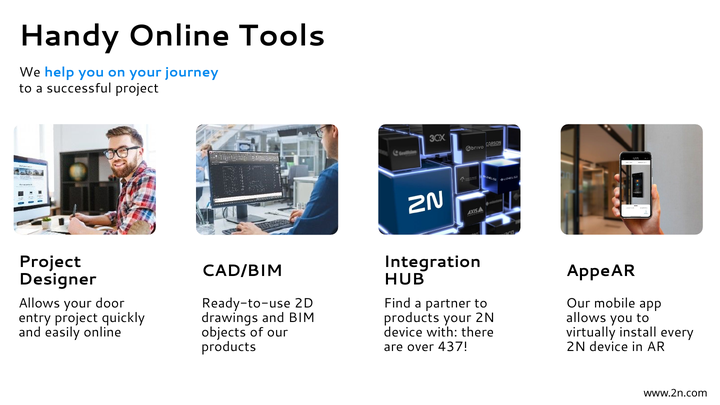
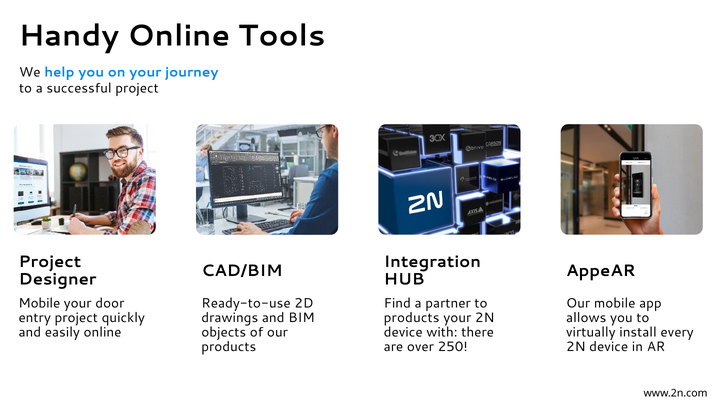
Allows: Allows -> Mobile (39, 303)
437: 437 -> 250 (453, 347)
